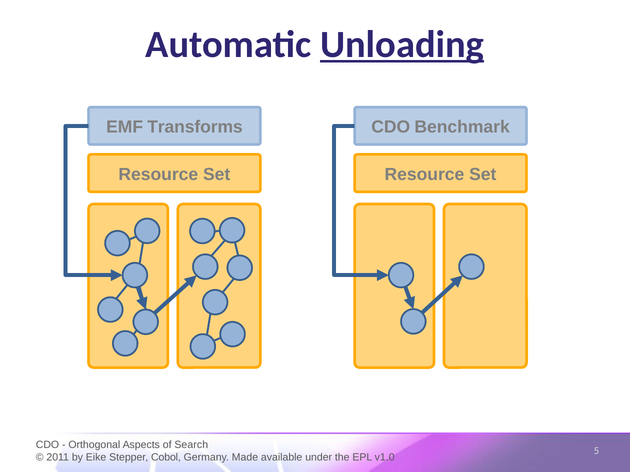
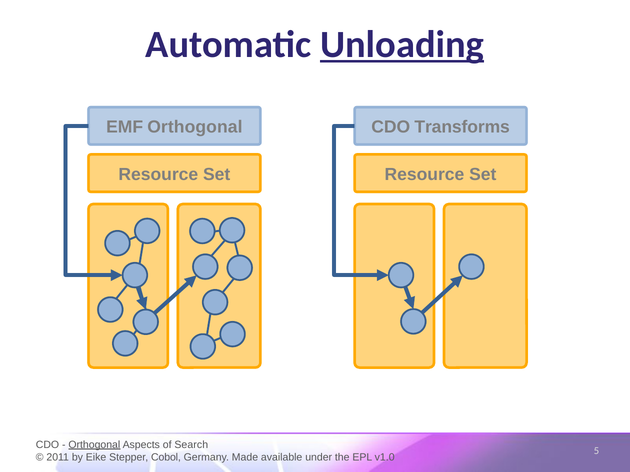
Transforms: Transforms -> Orthogonal (195, 127)
Benchmark: Benchmark -> Transforms (462, 127)
Orthogonal underline: none -> present (94, 445)
